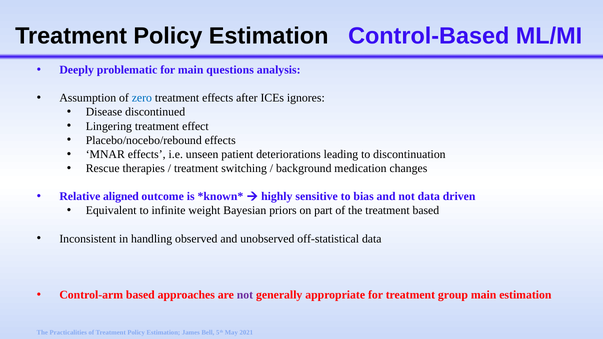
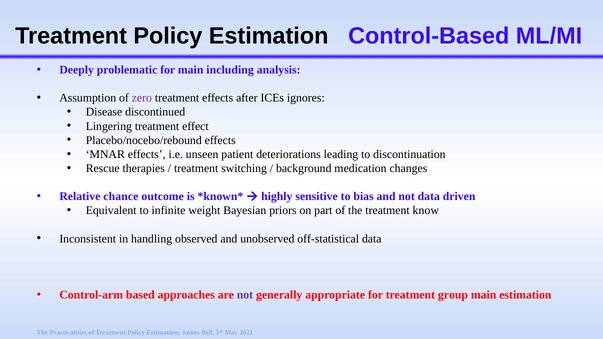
questions: questions -> including (230, 70)
zero colour: blue -> purple (142, 98)
aligned: aligned -> chance (121, 197)
treatment based: based -> know (426, 211)
